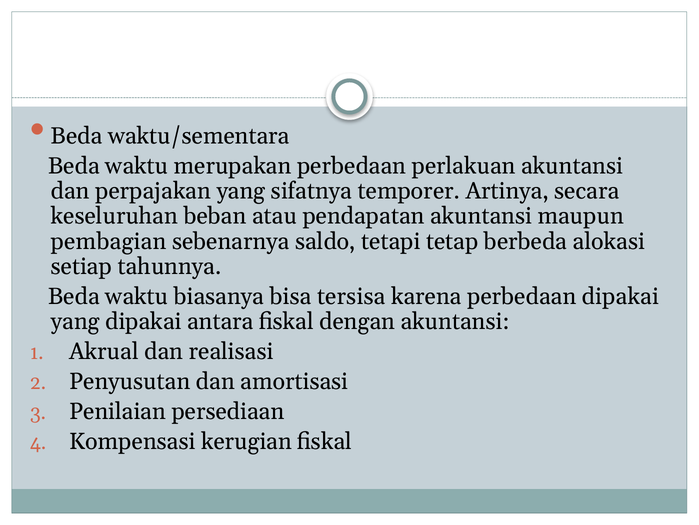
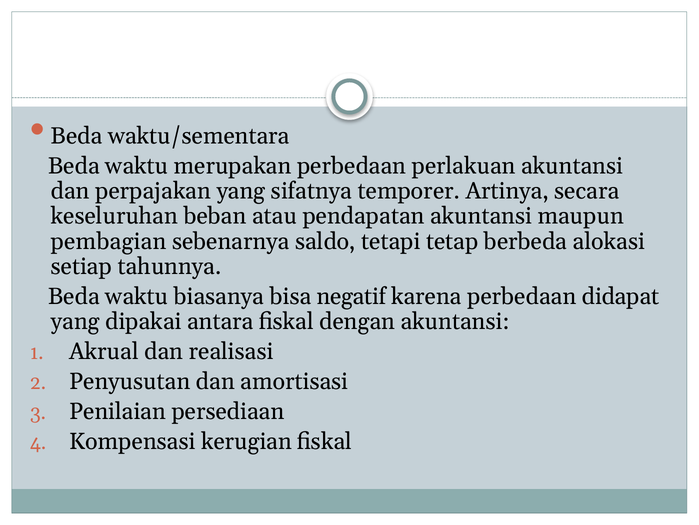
tersisa: tersisa -> negatif (351, 296)
perbedaan dipakai: dipakai -> didapat (621, 296)
